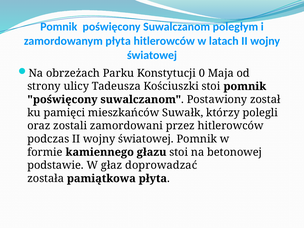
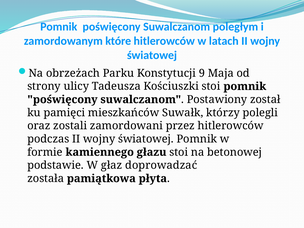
zamordowanym płyta: płyta -> które (118, 41)
0: 0 -> 9 (202, 73)
